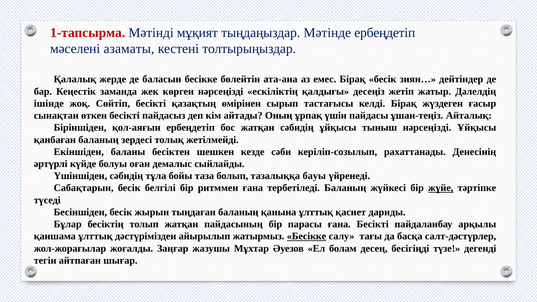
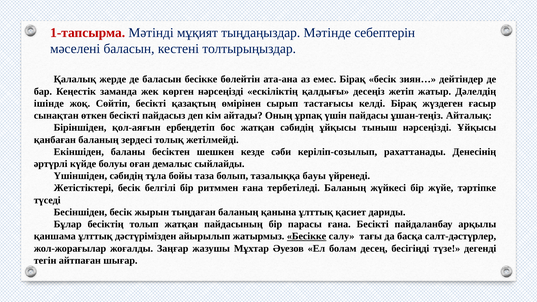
Мәтінде ербеңдетіп: ербеңдетіп -> себептерін (385, 33)
мәселені азаматы: азаматы -> баласын (129, 49)
Сабақтарын: Сабақтарын -> Жетістіктері (84, 188)
жүйе underline: present -> none (441, 188)
